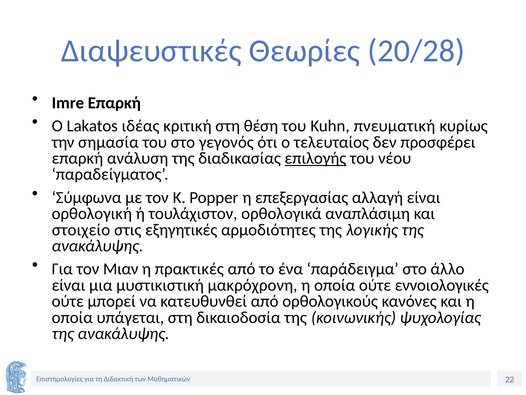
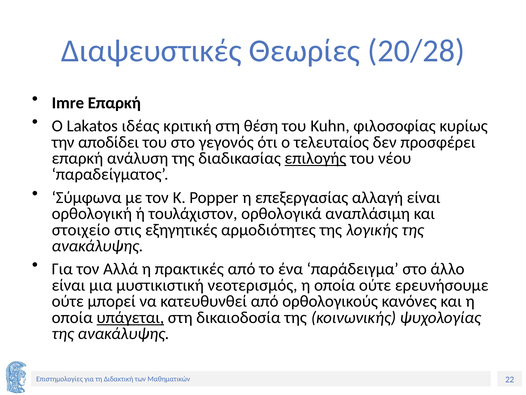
πνευματική: πνευματική -> φιλοσοφίας (395, 126)
σημασία: σημασία -> αποδίδει (109, 142)
Μιαν: Μιαν -> Αλλά (121, 269)
μακρόχρονη: μακρόχρονη -> νεοτερισμός (253, 285)
εννοιολογικές: εννοιολογικές -> ερευνήσουμε (442, 285)
υπάγεται underline: none -> present (130, 317)
